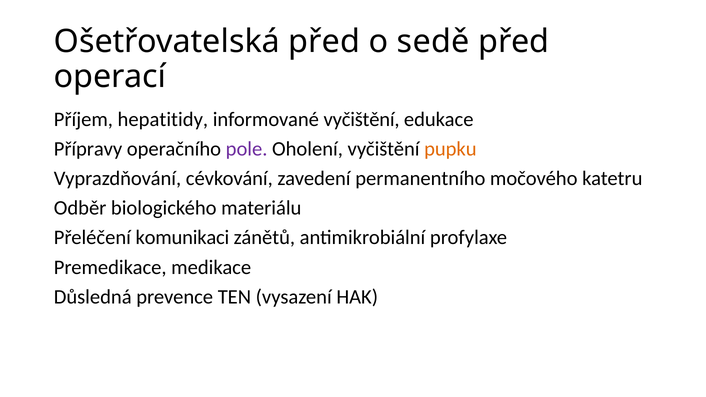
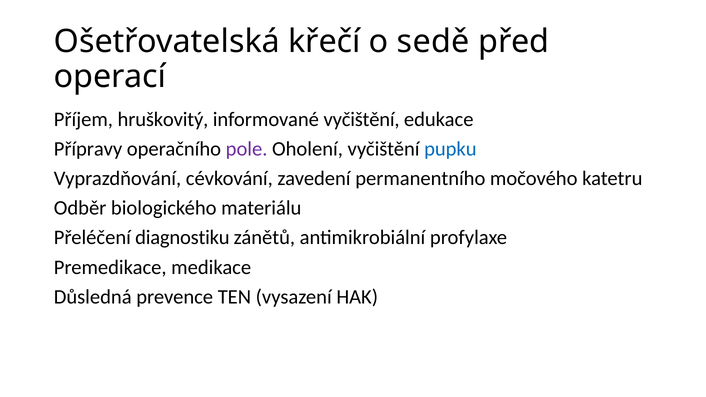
Ošetřovatelská před: před -> křečí (324, 42)
hepatitidy: hepatitidy -> hruškovitý (163, 119)
pupku colour: orange -> blue (450, 149)
komunikaci: komunikaci -> diagnostiku (182, 238)
